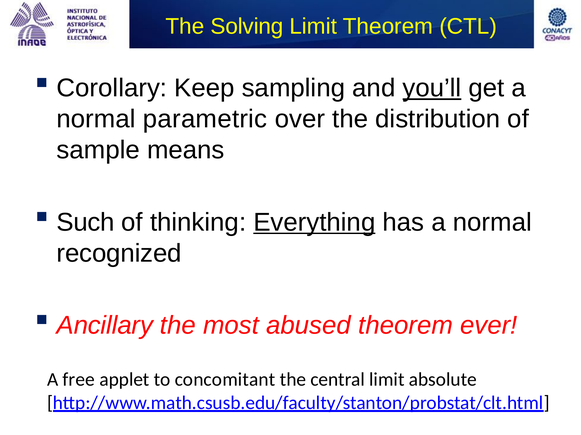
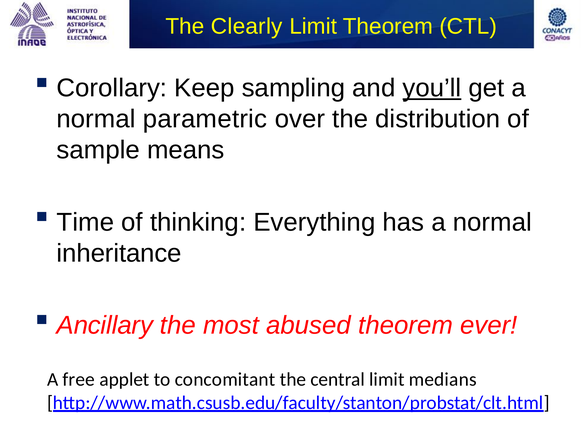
Solving: Solving -> Clearly (247, 27)
Such: Such -> Time (85, 223)
Everything underline: present -> none (314, 223)
recognized: recognized -> inheritance (119, 254)
absolute: absolute -> medians (443, 380)
